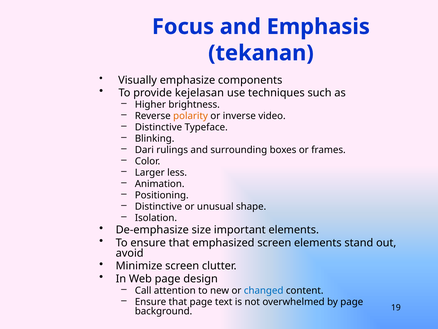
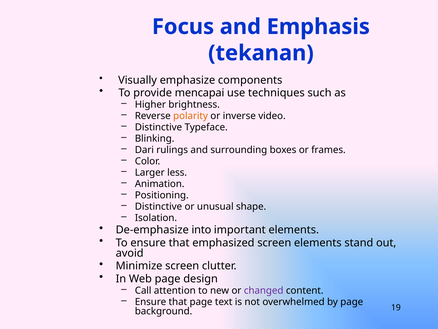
kejelasan: kejelasan -> mencapai (200, 93)
size: size -> into (201, 230)
changed colour: blue -> purple (264, 290)
